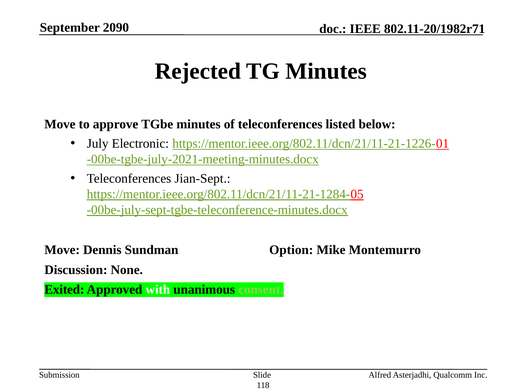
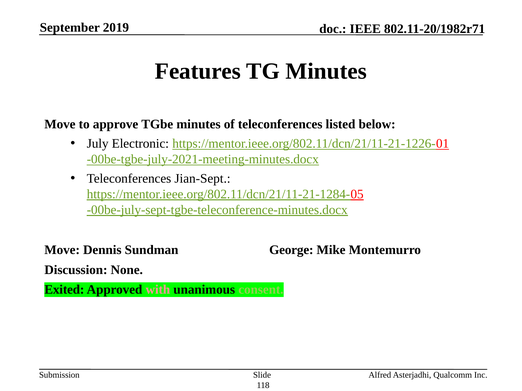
2090: 2090 -> 2019 (116, 28)
Rejected: Rejected -> Features (198, 71)
Option: Option -> George (291, 250)
with colour: white -> pink (158, 290)
